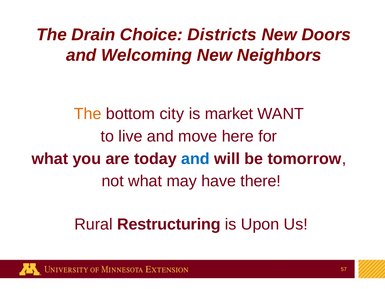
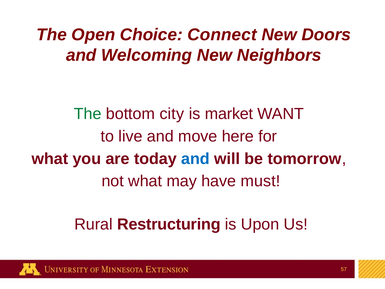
Drain: Drain -> Open (93, 35)
Districts: Districts -> Connect (222, 35)
The colour: orange -> green (88, 114)
there: there -> must (260, 181)
